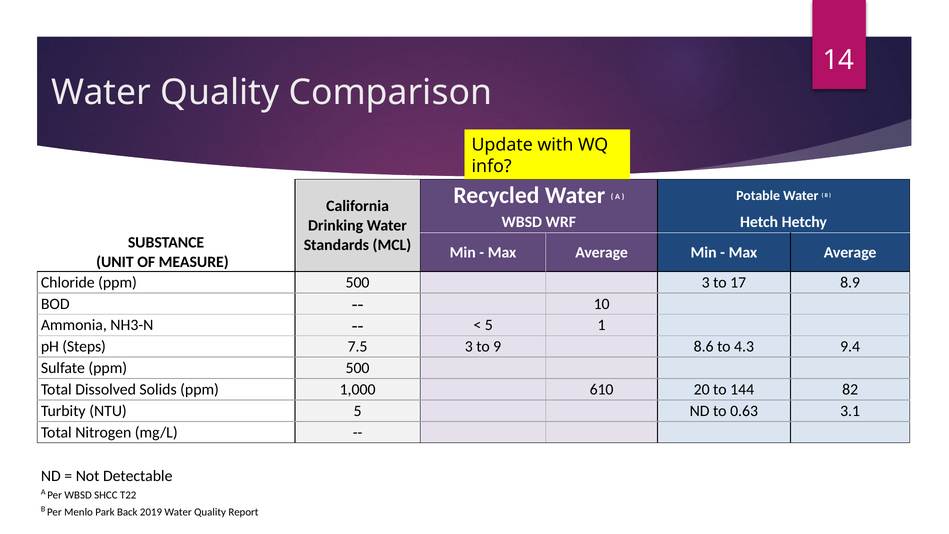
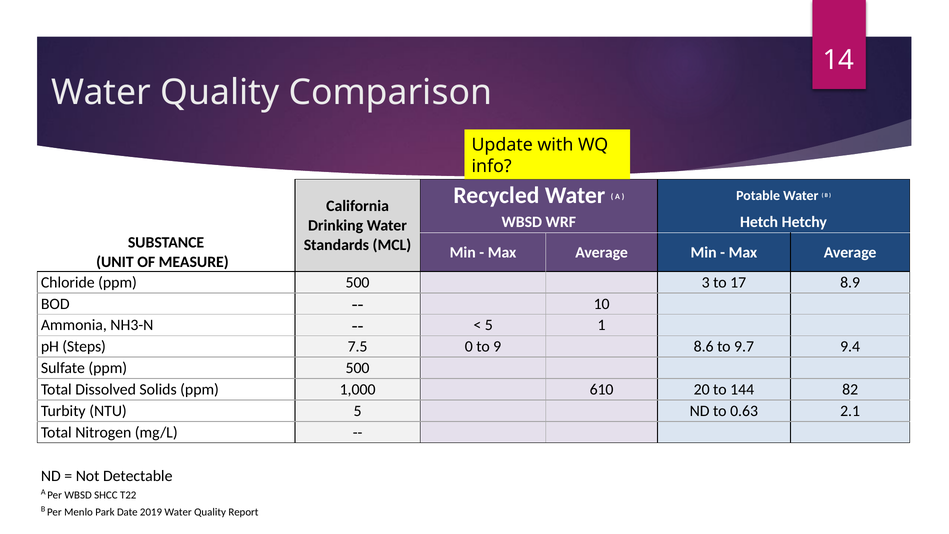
7.5 3: 3 -> 0 (469, 347)
4.3: 4.3 -> 9.7 (744, 347)
3.1: 3.1 -> 2.1 (850, 411)
Back: Back -> Date (127, 512)
